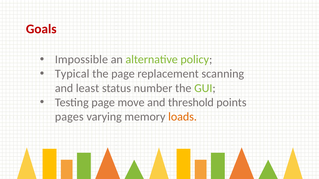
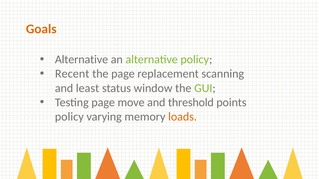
Goals colour: red -> orange (41, 29)
Impossible: Impossible -> Alternative (82, 60)
Typical: Typical -> Recent (72, 74)
number: number -> window (153, 88)
pages: pages -> policy (69, 117)
